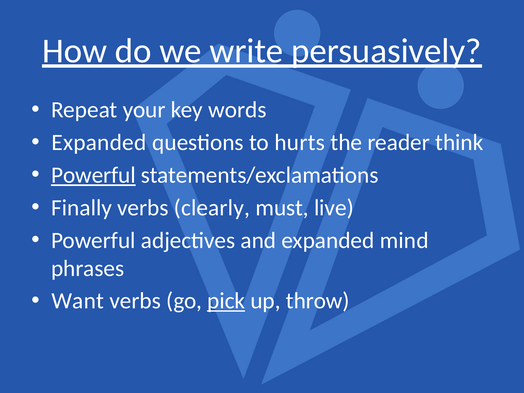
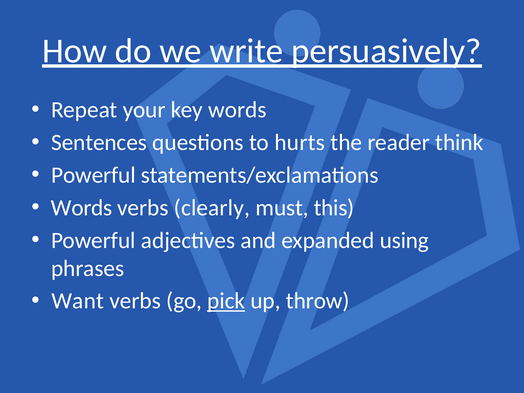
Expanded: Expanded -> Sentences (99, 143)
Powerful underline: present -> none (93, 175)
Finally: Finally -> Words (82, 208)
live: live -> this (334, 208)
mind: mind -> using (404, 240)
